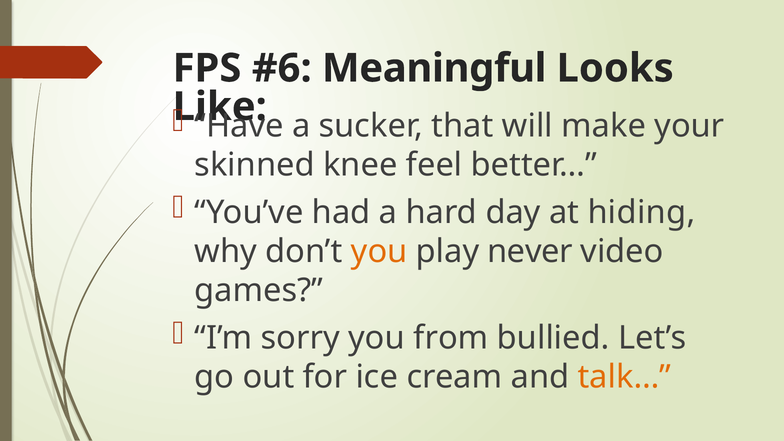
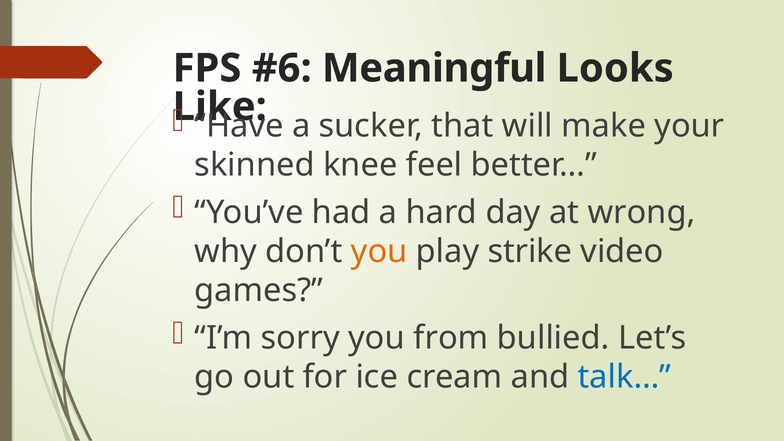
hiding: hiding -> wrong (642, 212)
never: never -> strike (530, 252)
talk… colour: orange -> blue (624, 377)
